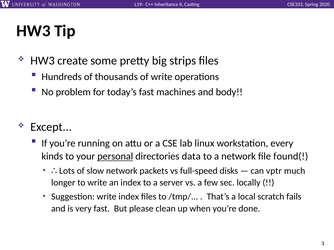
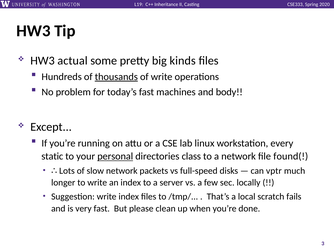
create: create -> actual (73, 61)
strips: strips -> kinds (183, 61)
thousands underline: none -> present (116, 77)
kinds: kinds -> static (52, 157)
data: data -> class (191, 157)
